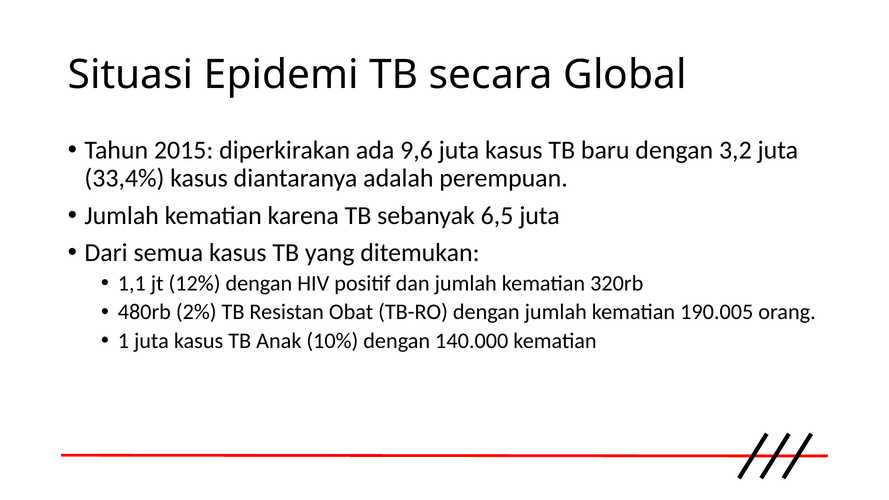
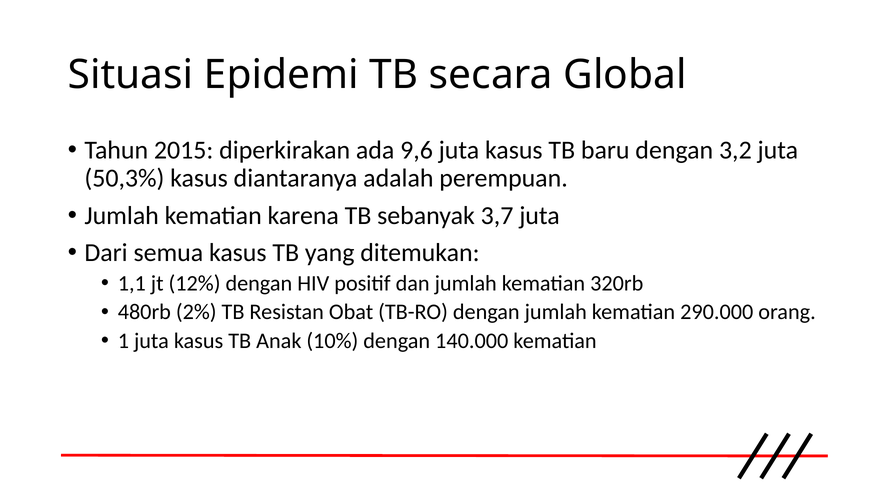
33,4%: 33,4% -> 50,3% (124, 178)
6,5: 6,5 -> 3,7 (497, 216)
190.005: 190.005 -> 290.000 (717, 312)
